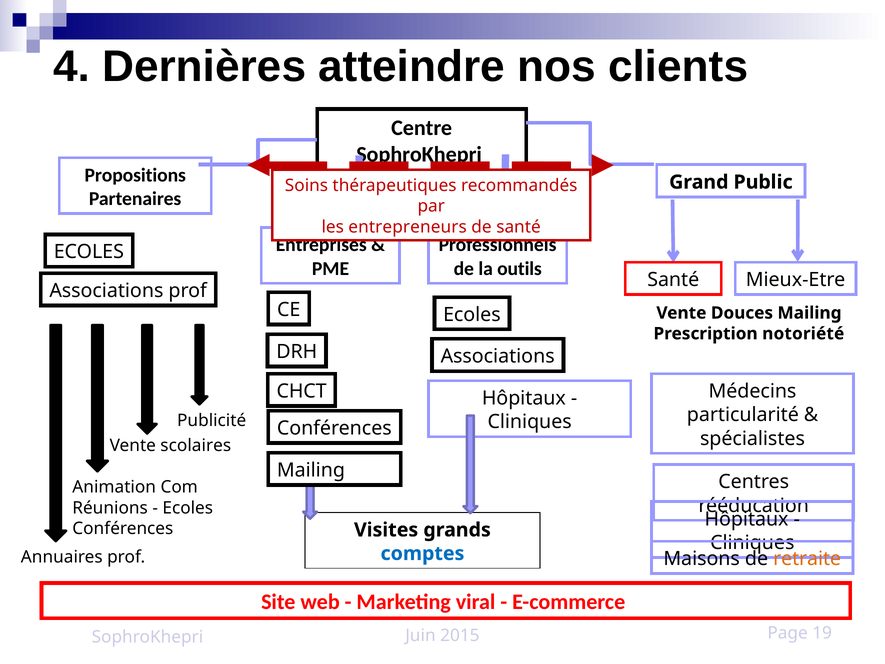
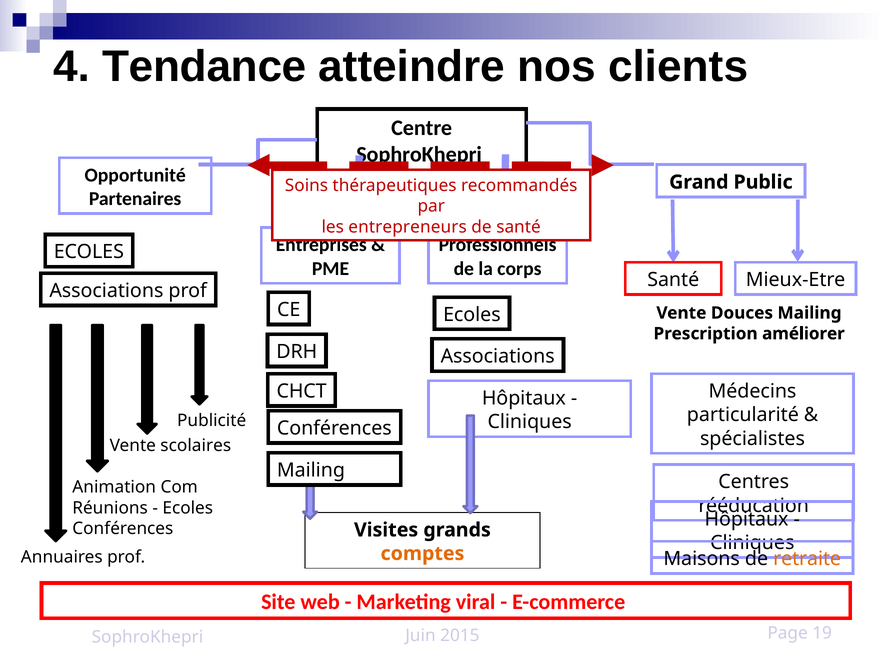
Dernières: Dernières -> Tendance (204, 67)
Propositions: Propositions -> Opportunité (135, 175)
outils: outils -> corps (519, 268)
notoriété: notoriété -> améliorer (803, 334)
comptes colour: blue -> orange (422, 553)
